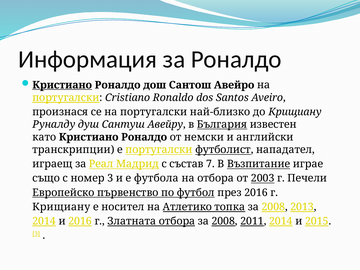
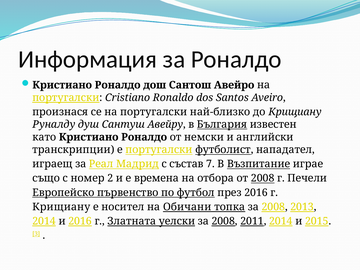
Кристиано underline: present -> none (62, 85)
номер 3: 3 -> 2 (110, 178)
футбола: футбола -> времена (156, 178)
от 2003: 2003 -> 2008 (263, 178)
Атлетико: Атлетико -> Обичани (187, 207)
Златната отбора: отбора -> уелски (177, 221)
